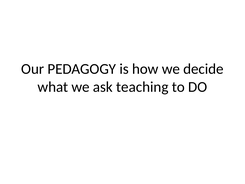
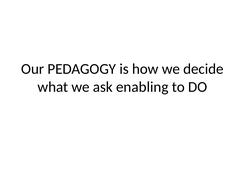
teaching: teaching -> enabling (142, 87)
